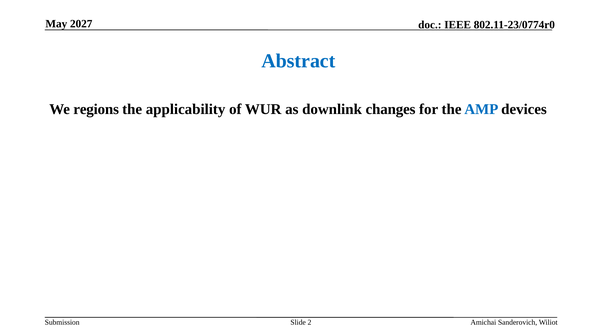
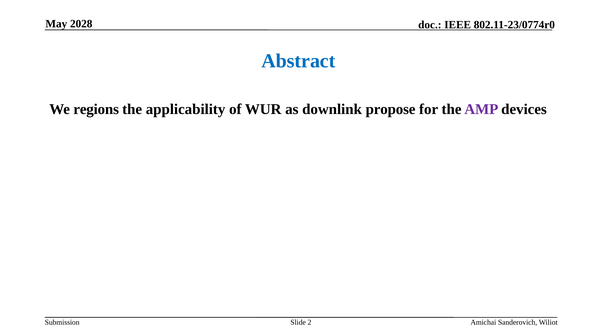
2027: 2027 -> 2028 (81, 24)
changes: changes -> propose (391, 109)
AMP colour: blue -> purple (481, 109)
